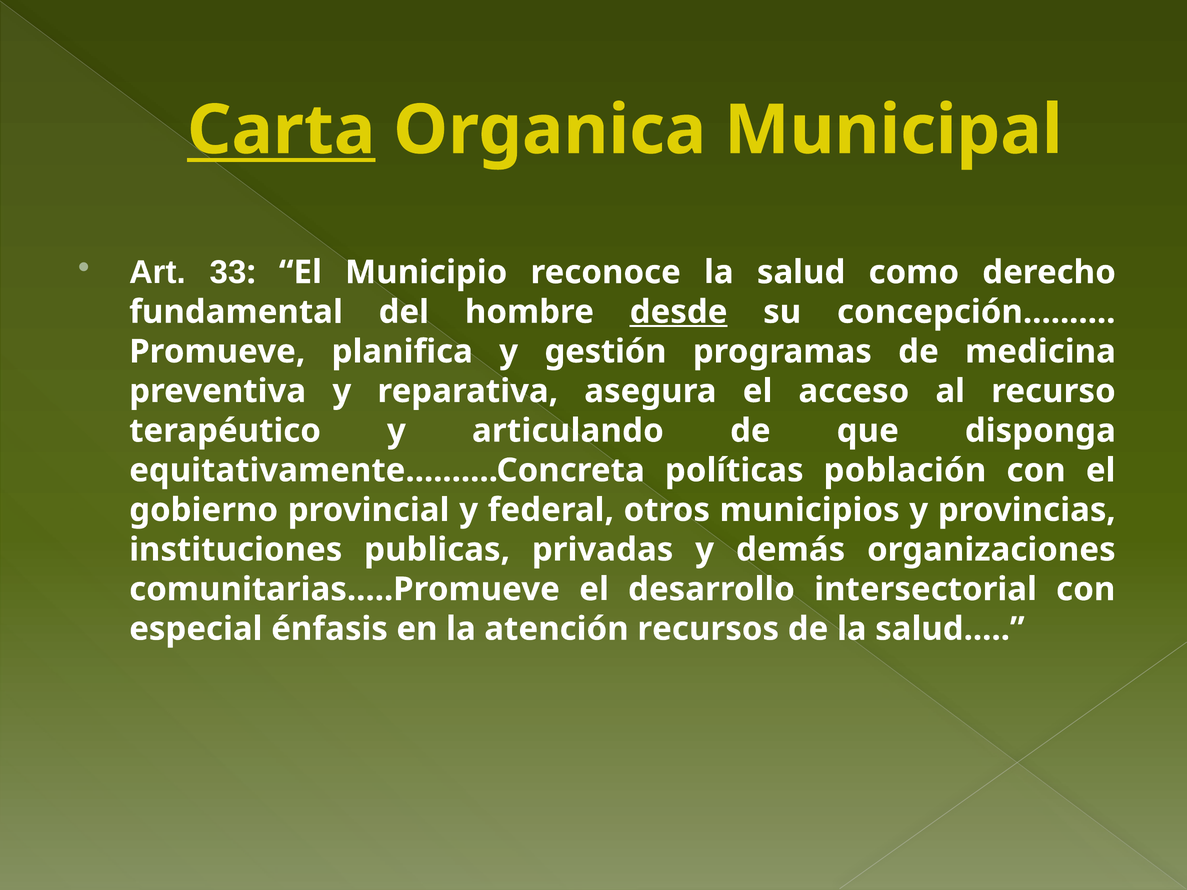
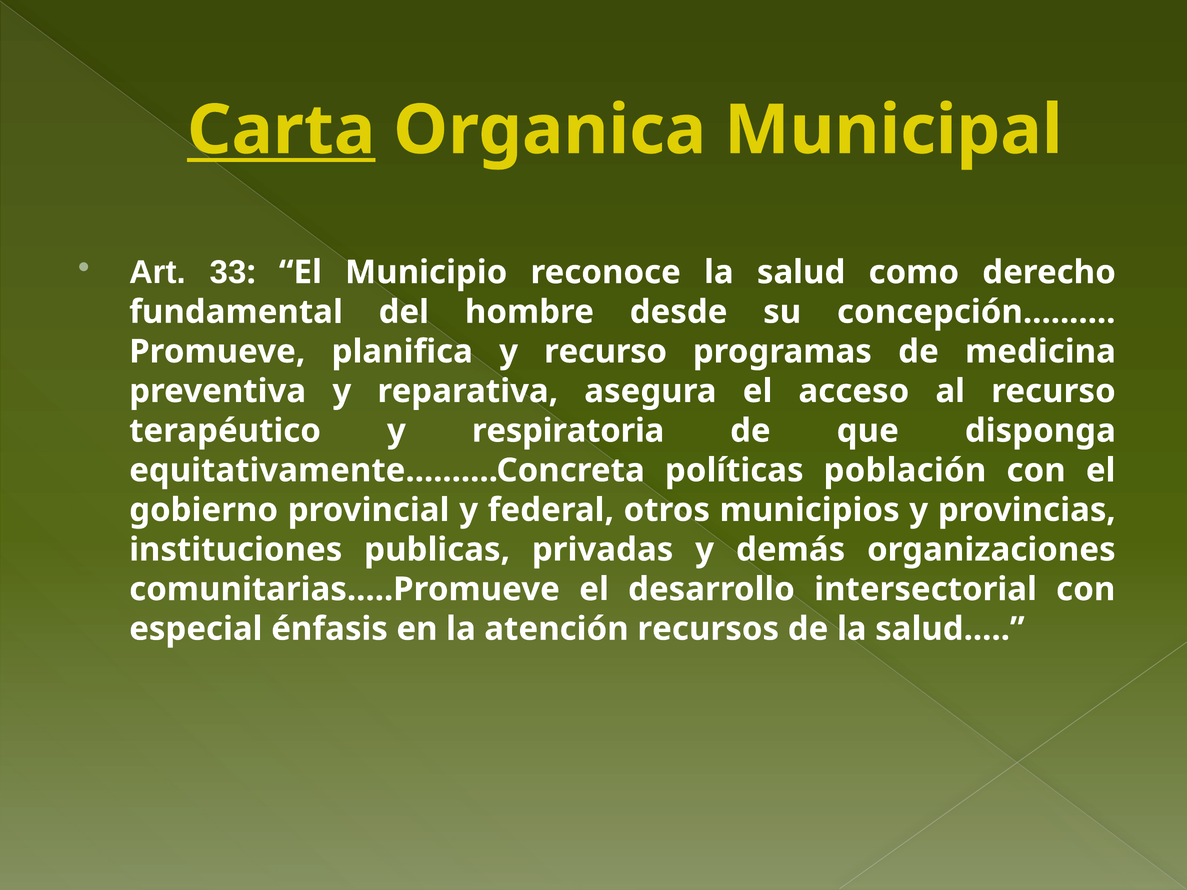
desde underline: present -> none (679, 312)
y gestión: gestión -> recurso (606, 352)
articulando: articulando -> respiratoria (568, 431)
